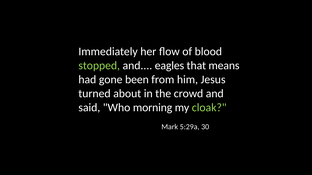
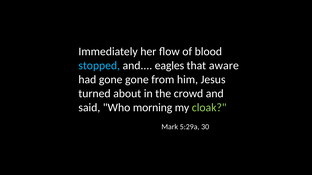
stopped colour: light green -> light blue (99, 66)
means: means -> aware (224, 66)
gone been: been -> gone (137, 80)
